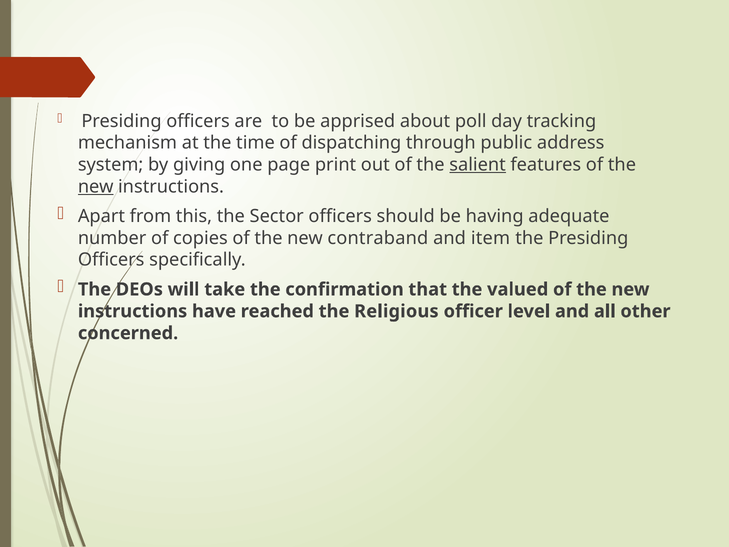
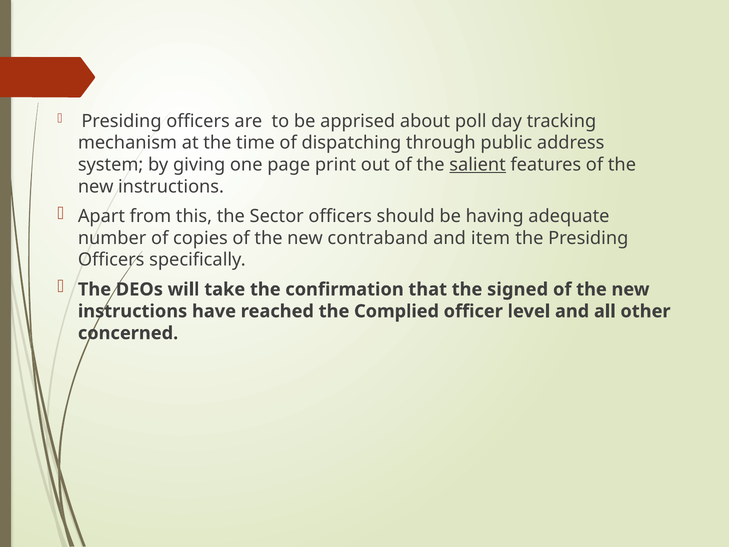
new underline: present -> none (96, 187)
valued: valued -> signed (518, 289)
Religious: Religious -> Complied (397, 311)
